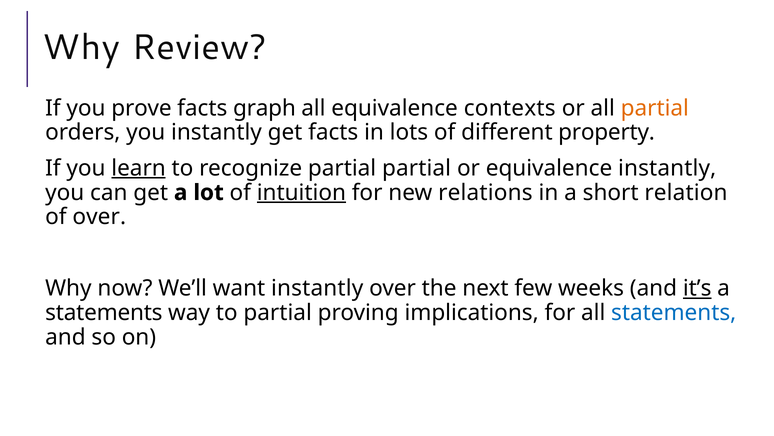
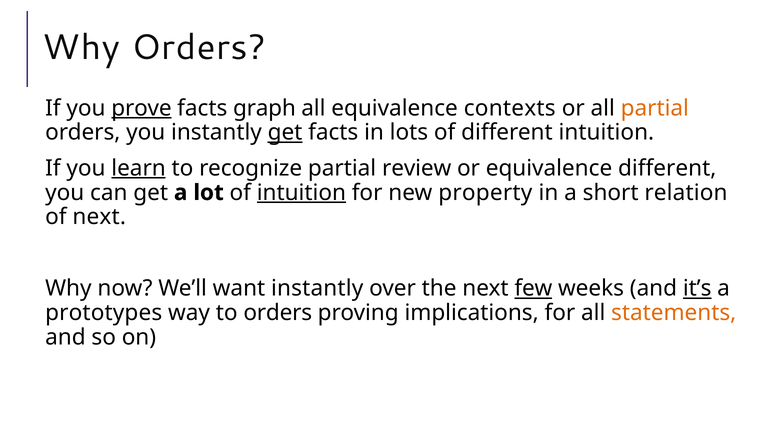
Why Review: Review -> Orders (199, 47)
prove underline: none -> present (141, 108)
get underline: none -> present (285, 132)
different property: property -> intuition (606, 132)
partial partial: partial -> review (417, 168)
equivalence instantly: instantly -> different (667, 168)
relations: relations -> property (485, 192)
of over: over -> next (99, 217)
few underline: none -> present (533, 288)
statements: statements -> prototypes (104, 312)
to partial: partial -> orders (278, 312)
statements colour: blue -> orange (674, 312)
